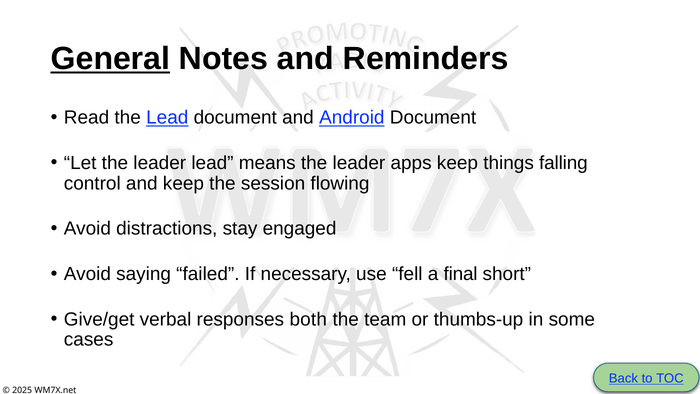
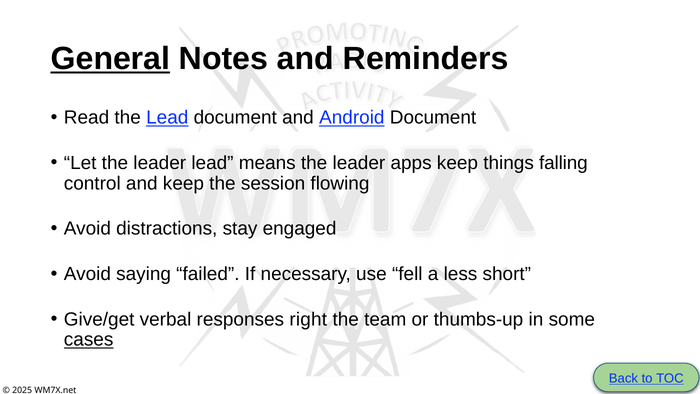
final: final -> less (460, 274)
both: both -> right (308, 319)
cases underline: none -> present (89, 339)
